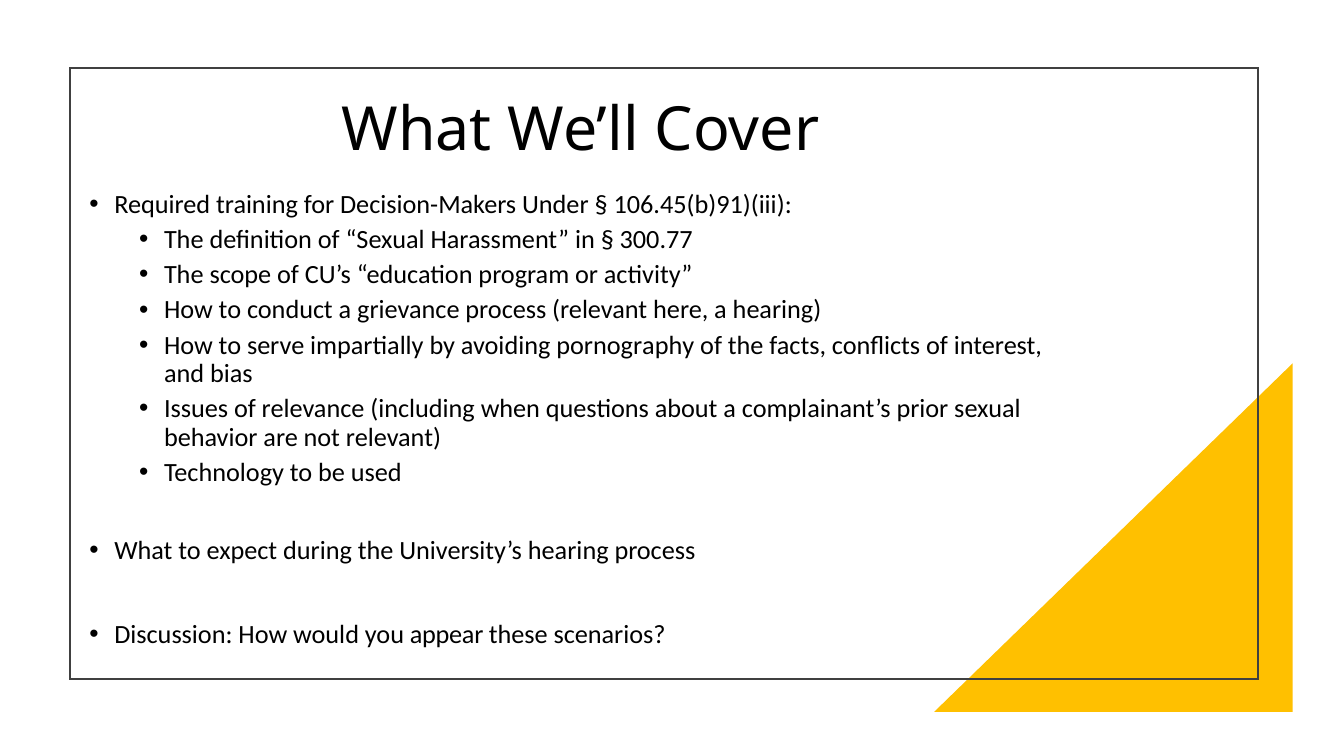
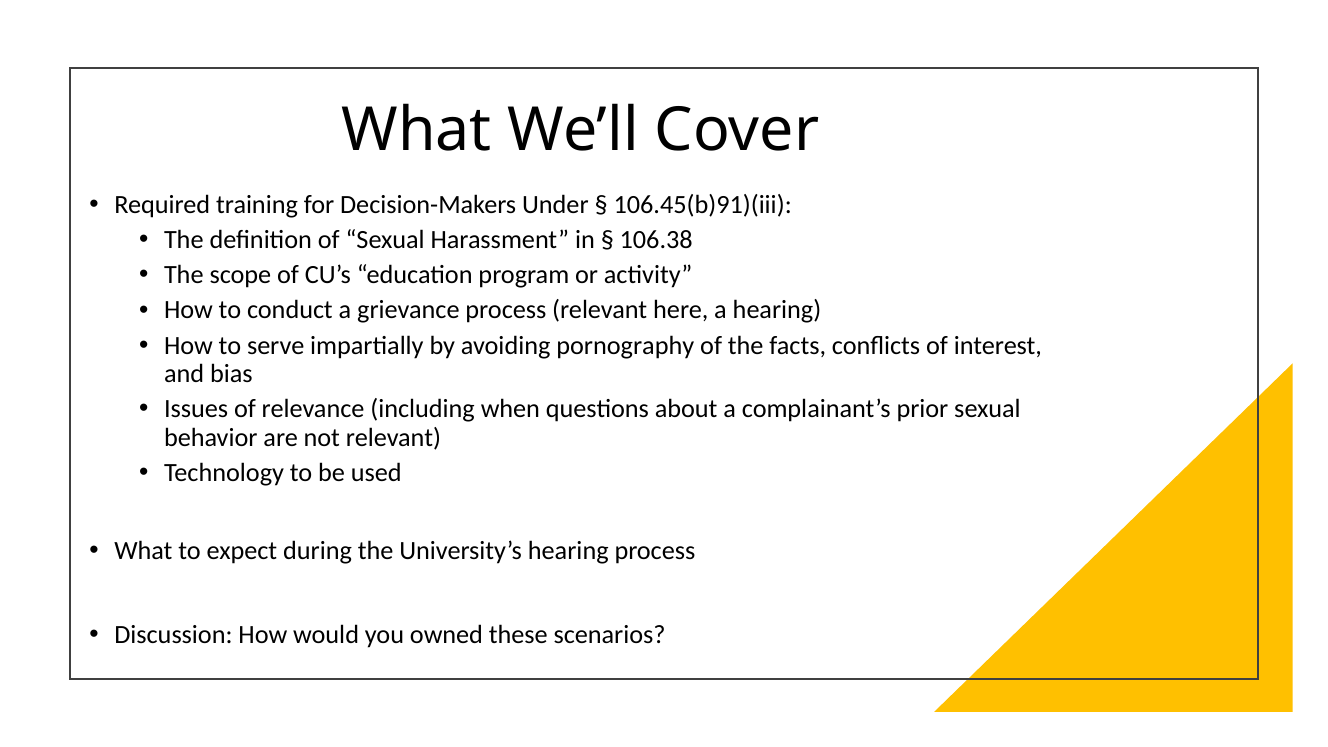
300.77: 300.77 -> 106.38 (656, 240)
appear: appear -> owned (446, 635)
